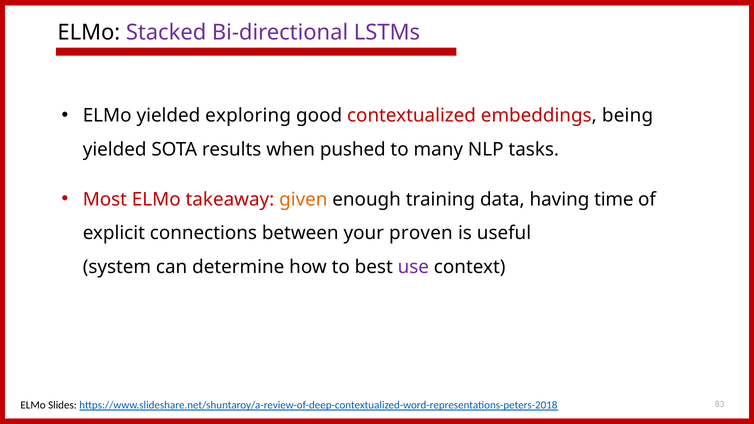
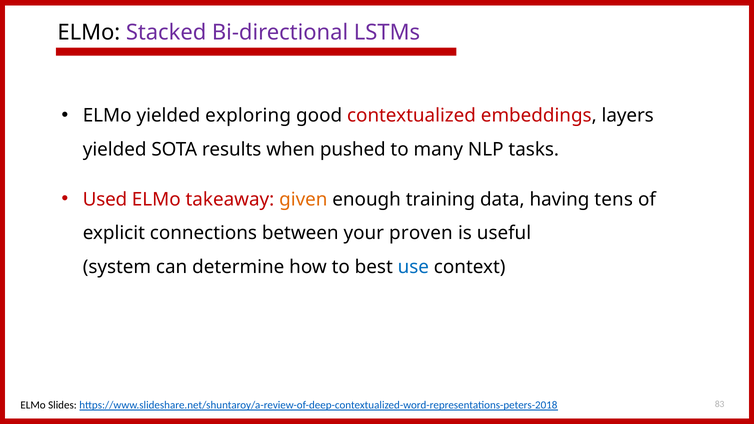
being: being -> layers (628, 116)
Most: Most -> Used (105, 199)
time: time -> tens (614, 199)
use colour: purple -> blue (413, 267)
